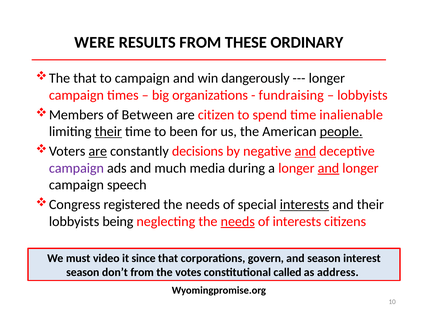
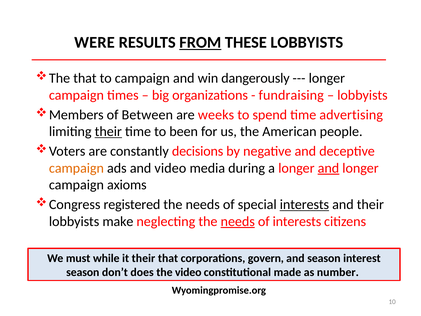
FROM underline: none -> present (200, 42)
THESE ORDINARY: ORDINARY -> LOBBYISTS (307, 42)
citizen: citizen -> weeks (216, 115)
inalienable: inalienable -> advertising (351, 115)
people underline: present -> none (341, 131)
are underline: present -> none (98, 151)
and underline: present -> none (305, 151)
campaign colour: purple -> orange (76, 168)
and much: much -> video (170, 168)
speech: speech -> axioms (127, 185)
being: being -> make (118, 221)
video: video -> while (106, 258)
it since: since -> their (143, 258)
don’t from: from -> does (142, 272)
the votes: votes -> video (188, 272)
called: called -> made (287, 272)
address: address -> number (338, 272)
